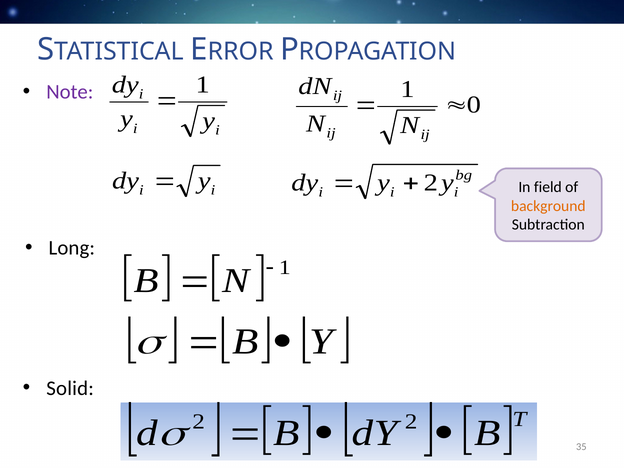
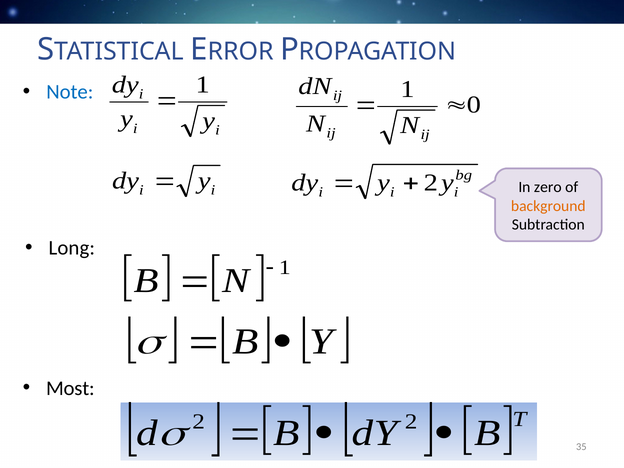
Note colour: purple -> blue (70, 92)
field: field -> zero (548, 187)
Solid: Solid -> Most (70, 388)
